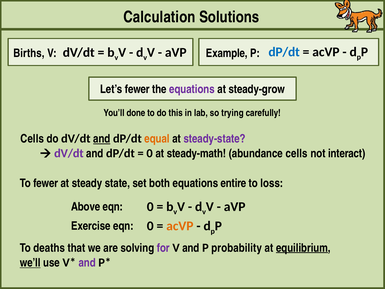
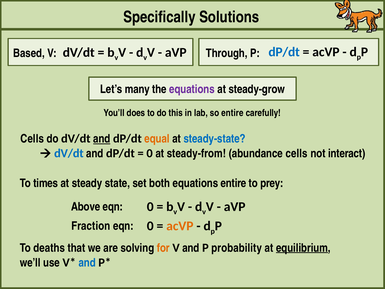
Calculation: Calculation -> Specifically (159, 17)
Births: Births -> Based (29, 53)
Example: Example -> Through (227, 53)
Let’s fewer: fewer -> many (137, 89)
done: done -> does (136, 113)
so trying: trying -> entire (232, 113)
steady-state colour: purple -> blue (215, 139)
dV/dt colour: purple -> blue (69, 153)
steady-math: steady-math -> steady-from (196, 153)
To fewer: fewer -> times (46, 183)
loss: loss -> prey (272, 183)
Exercise: Exercise -> Fraction (91, 226)
for colour: purple -> orange (163, 248)
we’ll underline: present -> none (30, 262)
and colour: purple -> blue (87, 262)
